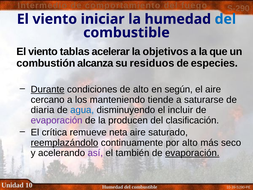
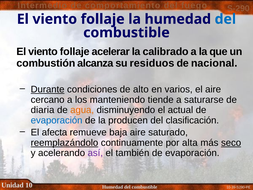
iniciar: iniciar -> follaje (103, 19)
tablas: tablas -> follaje (75, 52)
objetivos: objetivos -> calibrado (166, 52)
especies: especies -> nacional (214, 63)
según: según -> varios (179, 89)
agua colour: blue -> orange (82, 110)
incluir: incluir -> actual (180, 110)
evaporación colour: purple -> blue (57, 120)
crítica: crítica -> afecta (54, 132)
neta: neta -> baja (118, 132)
por alto: alto -> alta (190, 143)
seco underline: none -> present (231, 143)
evaporación underline: present -> none (192, 153)
